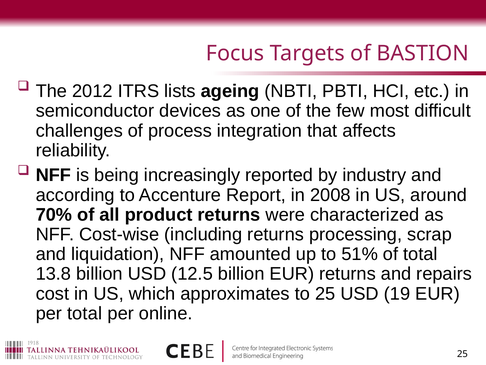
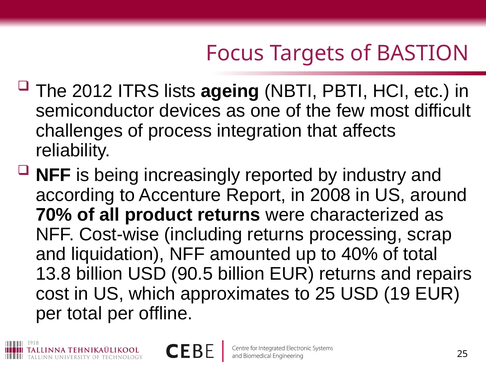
51%: 51% -> 40% (360, 254)
12.5: 12.5 -> 90.5 (192, 274)
online: online -> offline (166, 313)
